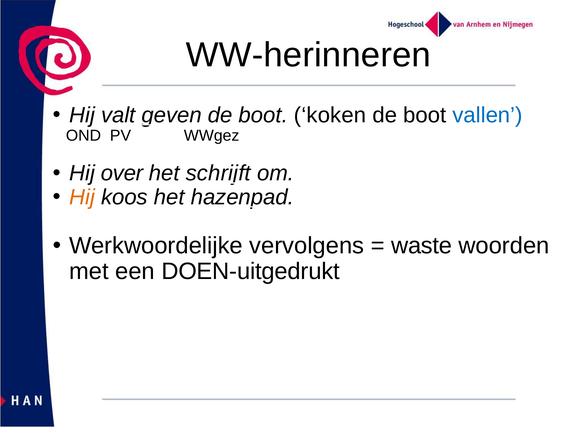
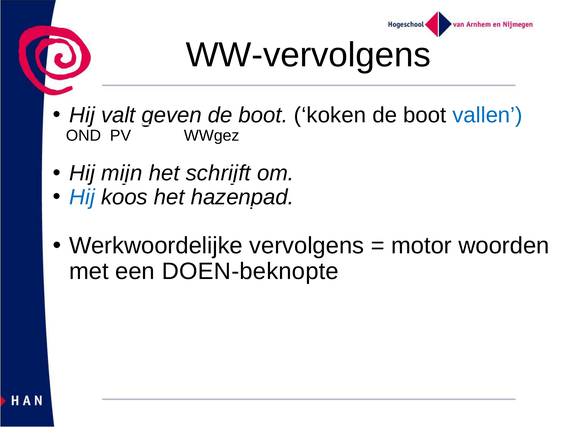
WW-herinneren: WW-herinneren -> WW-vervolgens (308, 55)
over: over -> mijn (122, 173)
Hij colour: orange -> blue (82, 197)
waste: waste -> motor (421, 246)
DOEN-uitgedrukt: DOEN-uitgedrukt -> DOEN-beknopte (250, 272)
